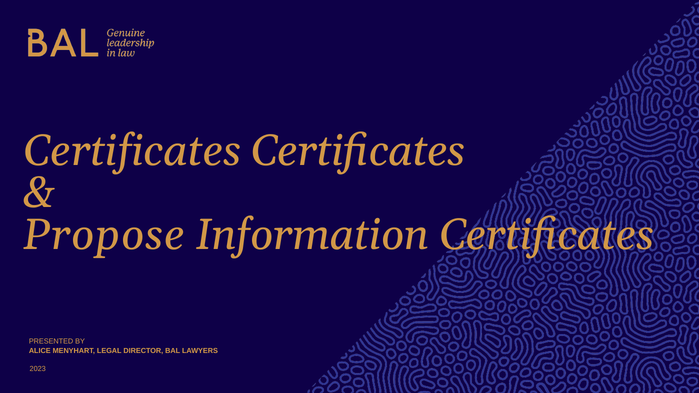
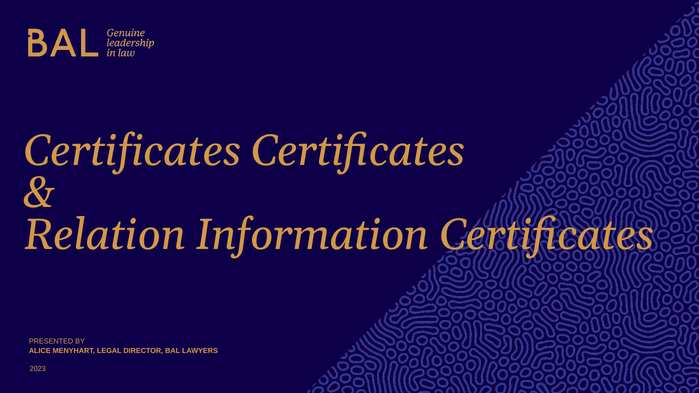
Propose: Propose -> Relation (105, 235)
